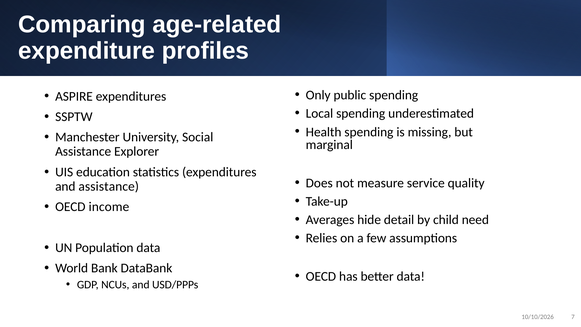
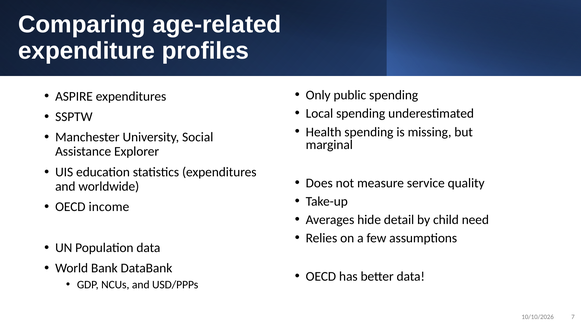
and assistance: assistance -> worldwide (109, 186)
